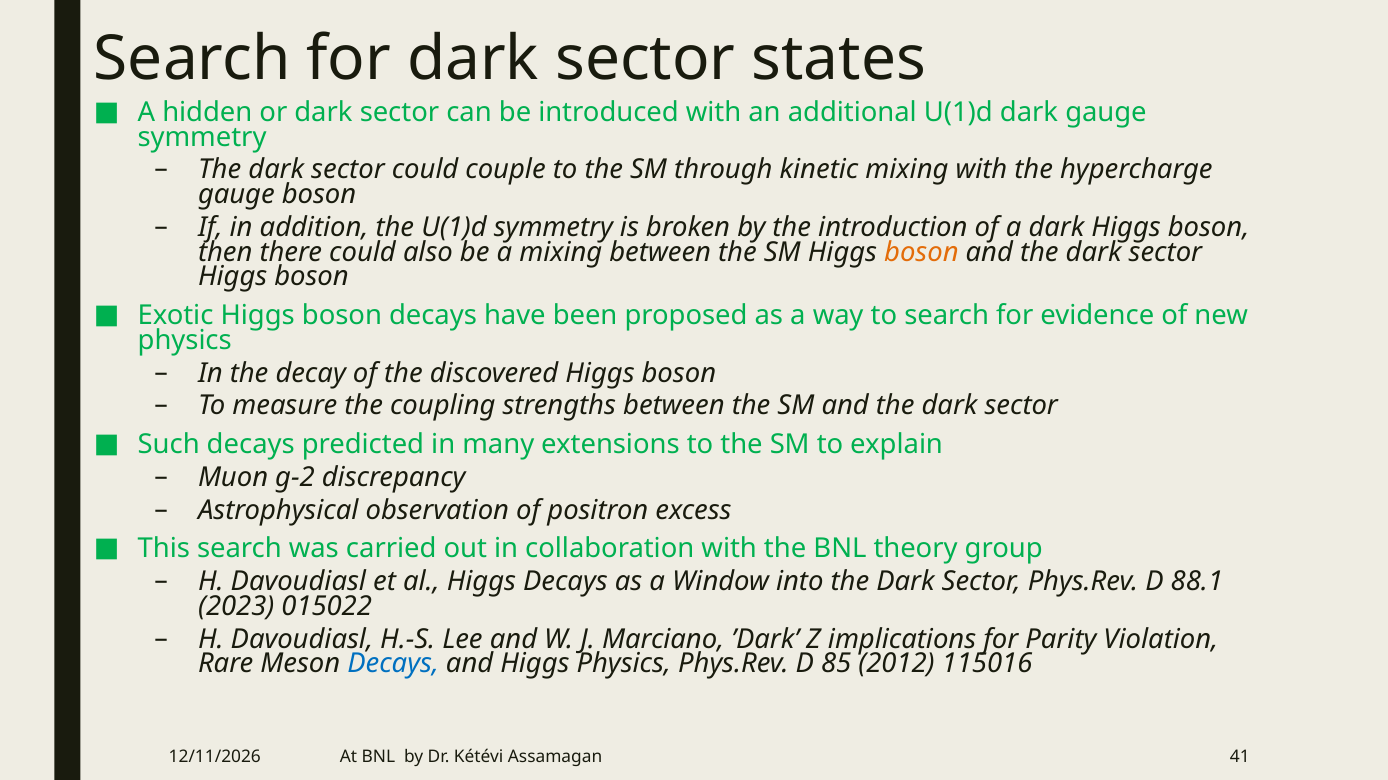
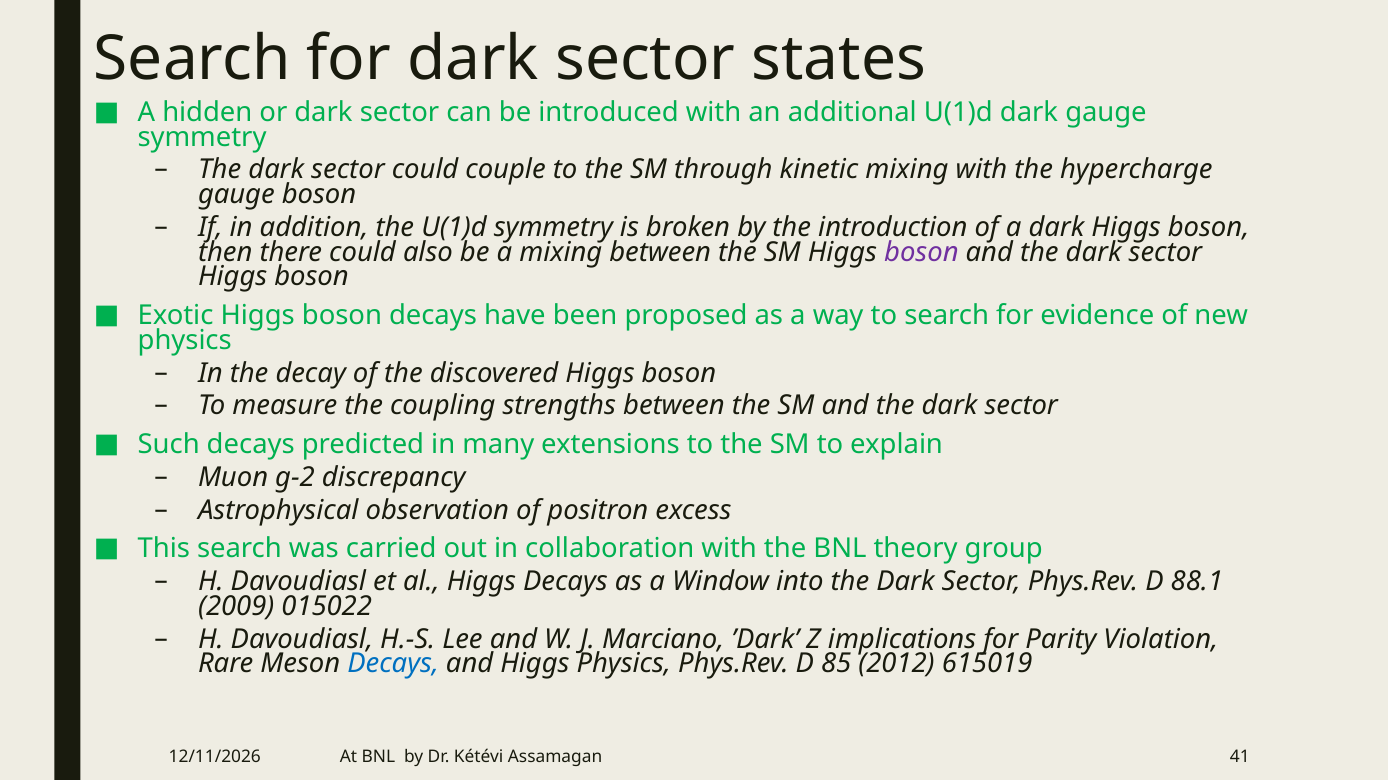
boson colour: orange -> purple (921, 252)
2023: 2023 -> 2009 (236, 607)
115016: 115016 -> 615019 (987, 664)
